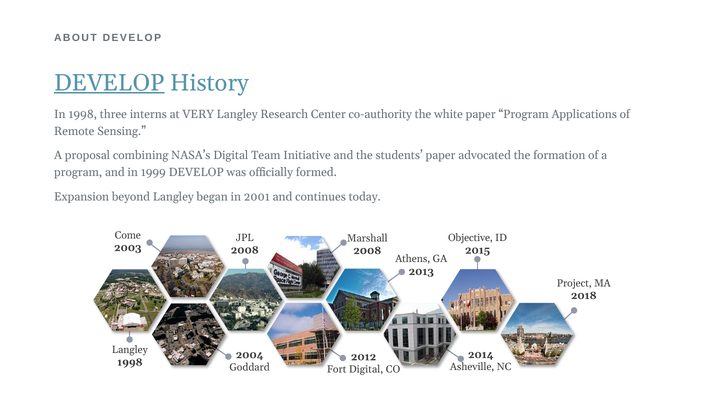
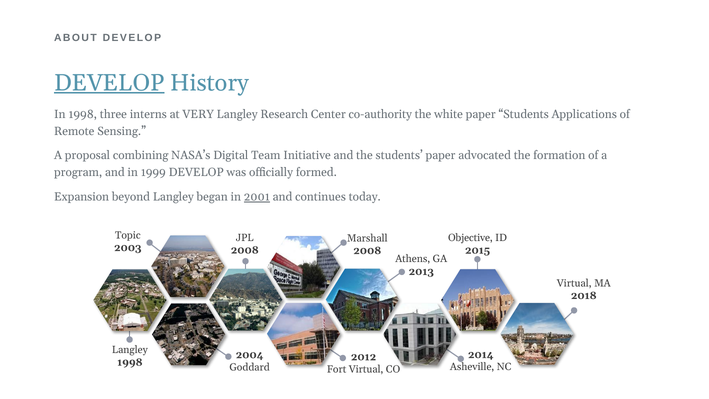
paper Program: Program -> Students (524, 114)
2001 underline: none -> present (257, 197)
Come: Come -> Topic (128, 235)
Project: Project -> Virtual (574, 283)
Fort Digital: Digital -> Virtual (366, 369)
